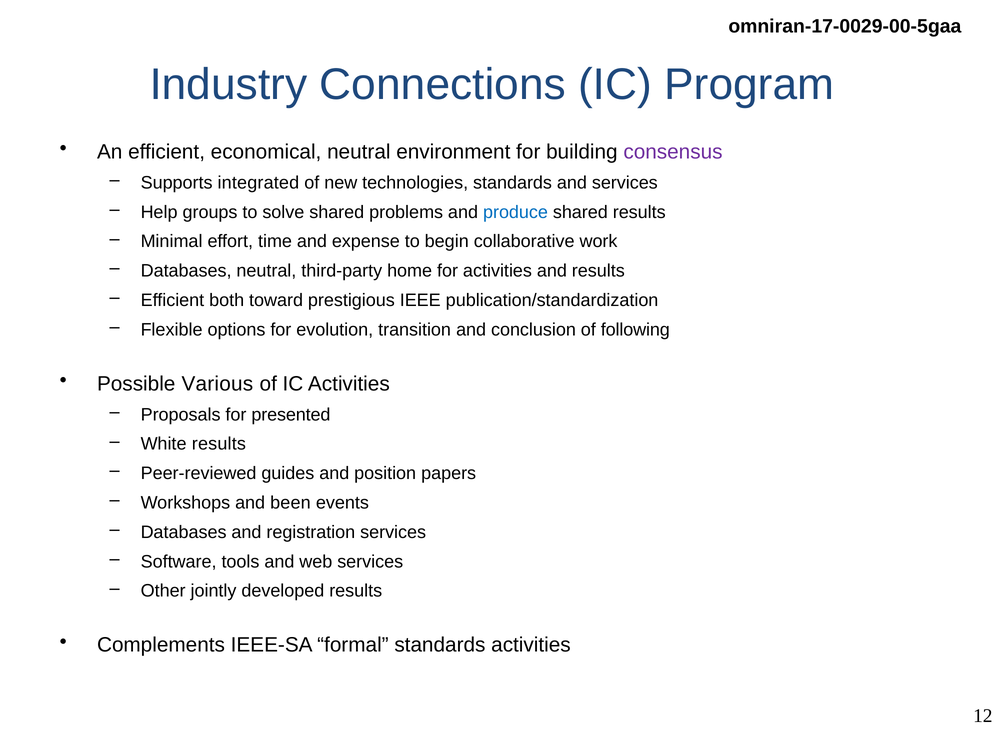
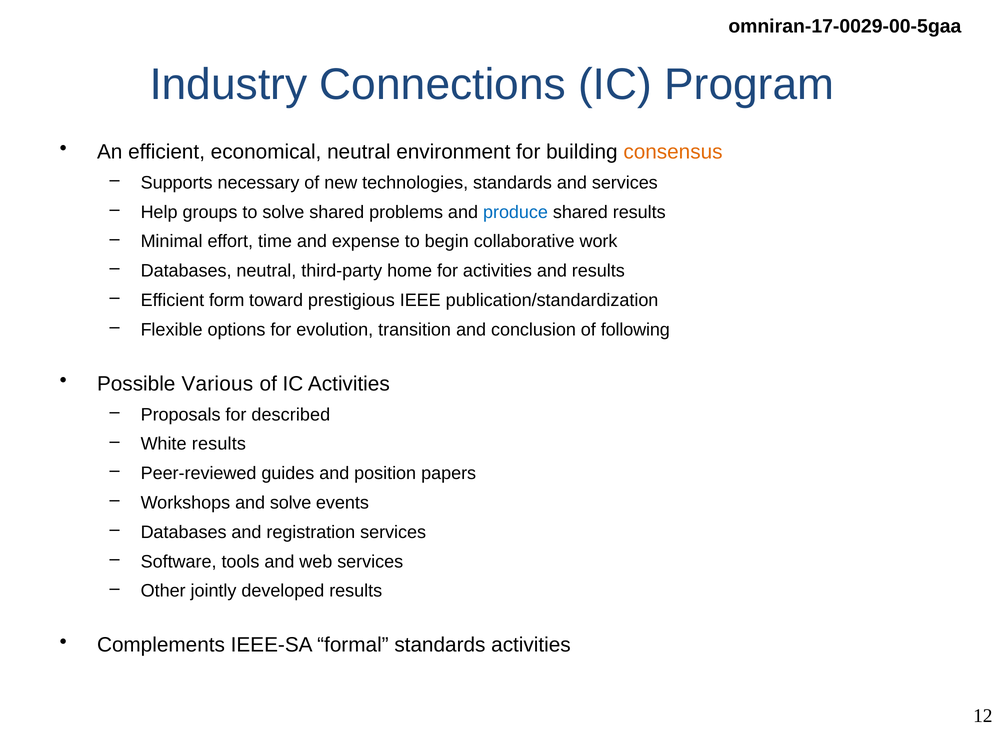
consensus colour: purple -> orange (673, 152)
integrated: integrated -> necessary (258, 183)
both: both -> form (227, 300)
presented: presented -> described (291, 414)
and been: been -> solve (291, 503)
